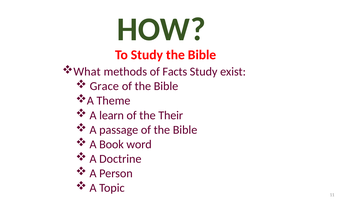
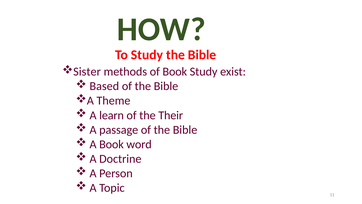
What: What -> Sister (87, 72)
of Facts: Facts -> Book (175, 72)
Grace: Grace -> Based (104, 86)
